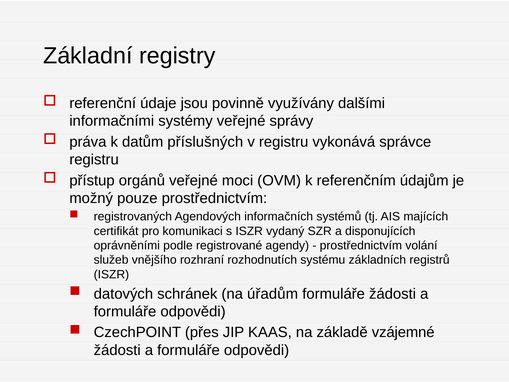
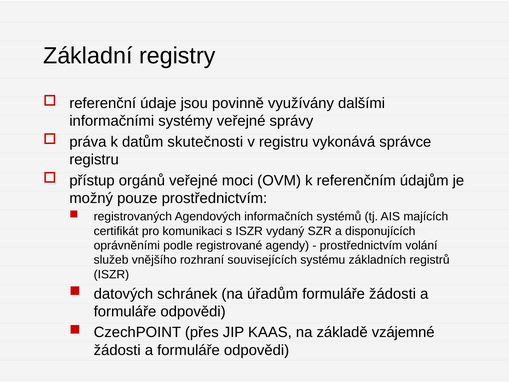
příslušných: příslušných -> skutečnosti (205, 142)
rozhodnutích: rozhodnutích -> souvisejících (262, 260)
